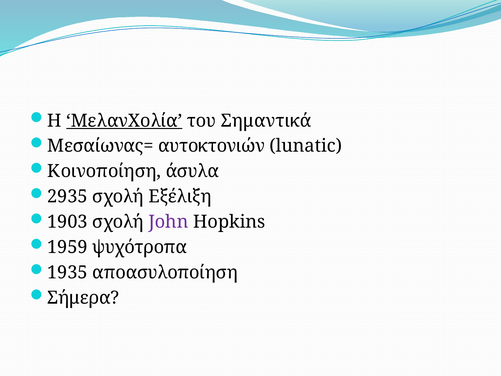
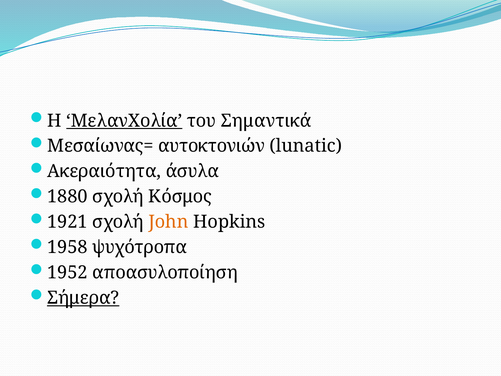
Κοινοποίηση: Κοινοποίηση -> Ακεραιότητα (104, 171)
2935: 2935 -> 1880 (67, 197)
Εξέλιξη: Εξέλιξη -> Κόσμος (180, 197)
1903: 1903 -> 1921 (67, 222)
John colour: purple -> orange (168, 222)
1959: 1959 -> 1958 (67, 247)
1935: 1935 -> 1952 (67, 272)
Σήμερα underline: none -> present (83, 298)
